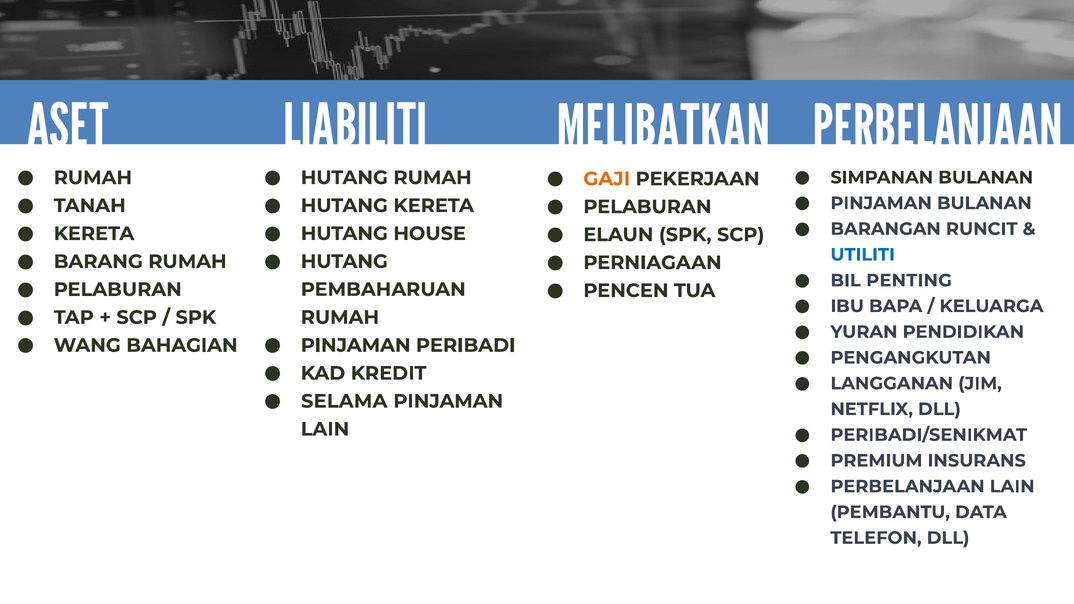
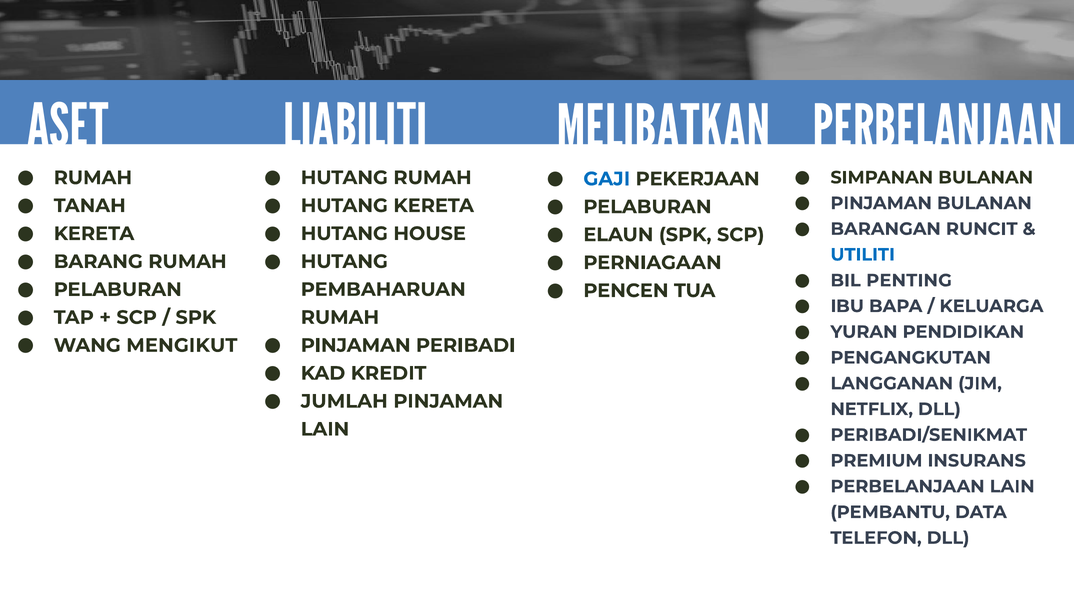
GAJI colour: orange -> blue (607, 179)
BAHAGIAN: BAHAGIAN -> MENGIKUT (182, 345)
SELAMA: SELAMA -> JUMLAH (344, 401)
